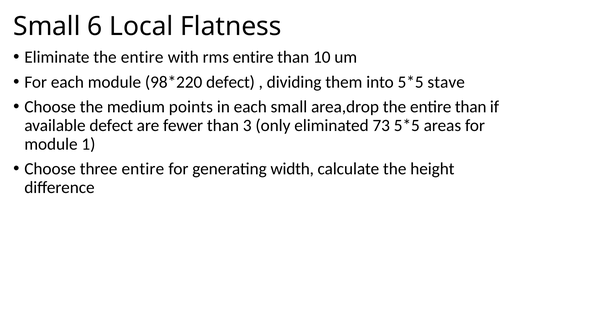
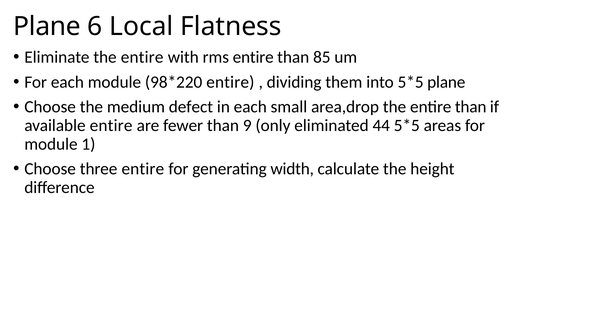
Small: Small -> Plane (47, 26)
10: 10 -> 85 (322, 57)
defect: defect -> entire (230, 82)
stave: stave -> plane (446, 82)
points: points -> defect (191, 107)
available defect: defect -> entire (111, 125)
3: 3 -> 9 (247, 125)
73: 73 -> 44 (381, 125)
